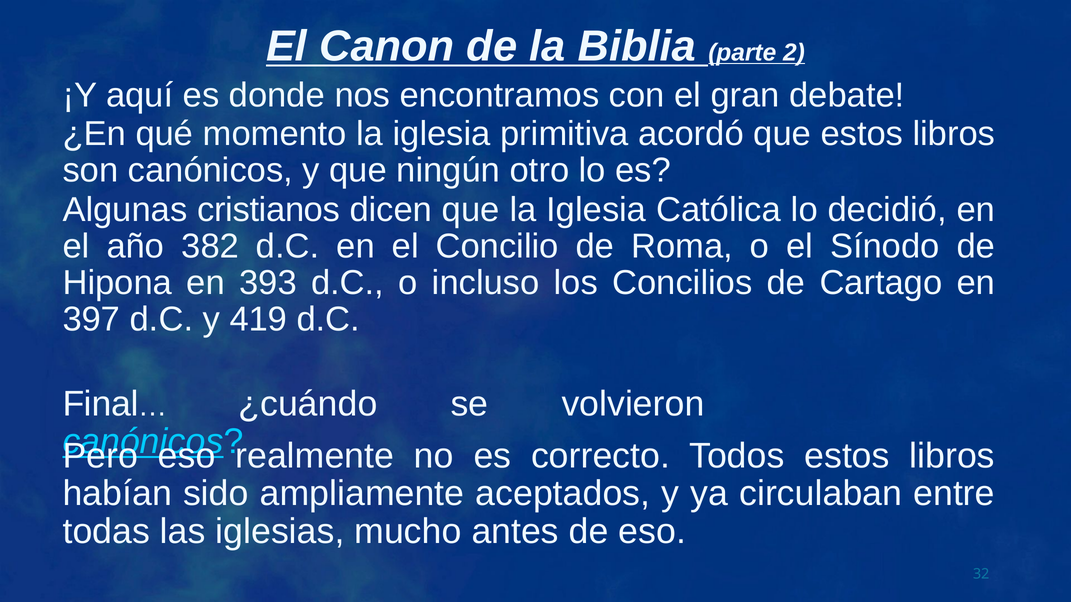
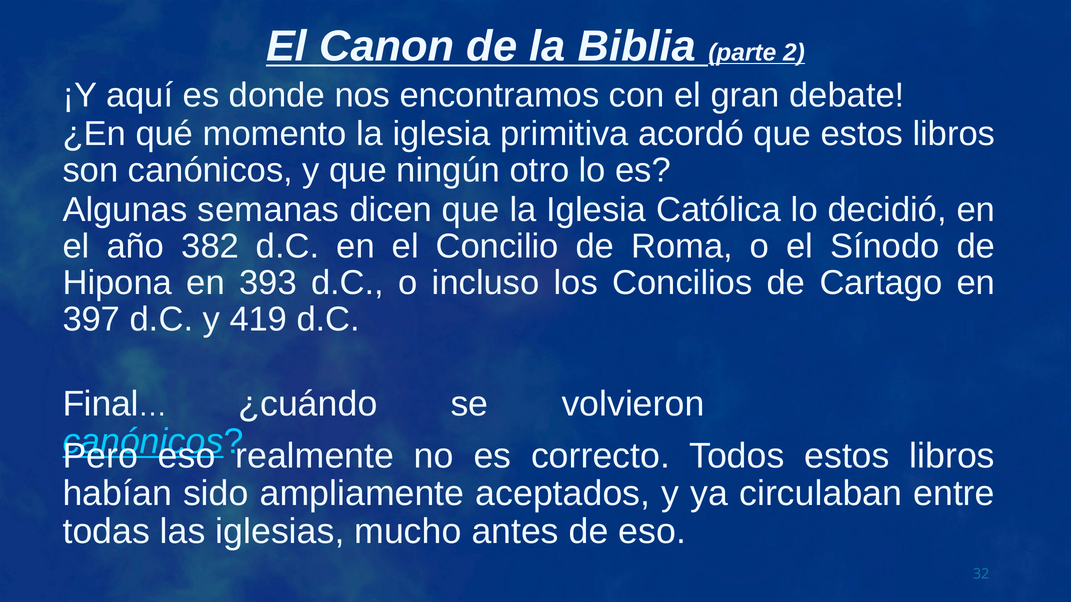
cristianos: cristianos -> semanas (268, 210)
